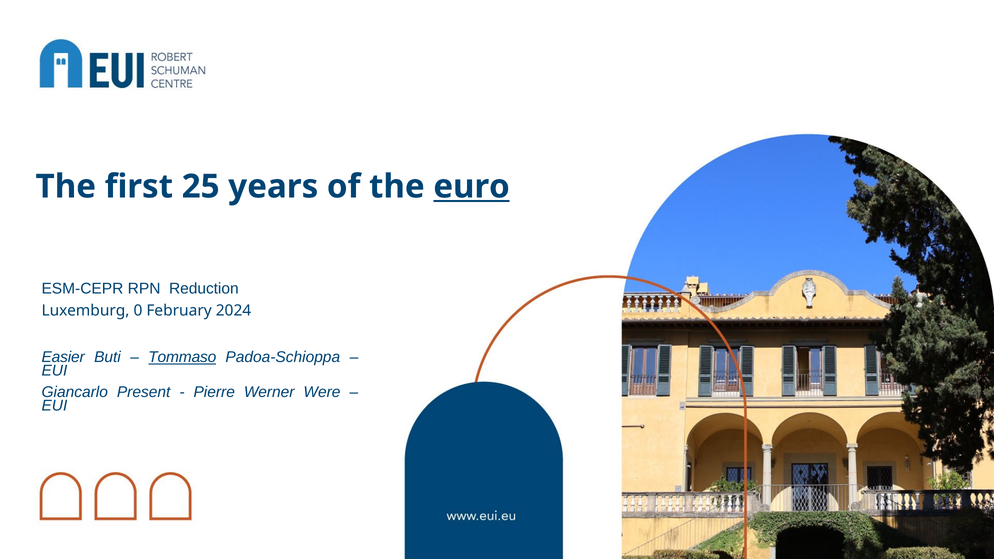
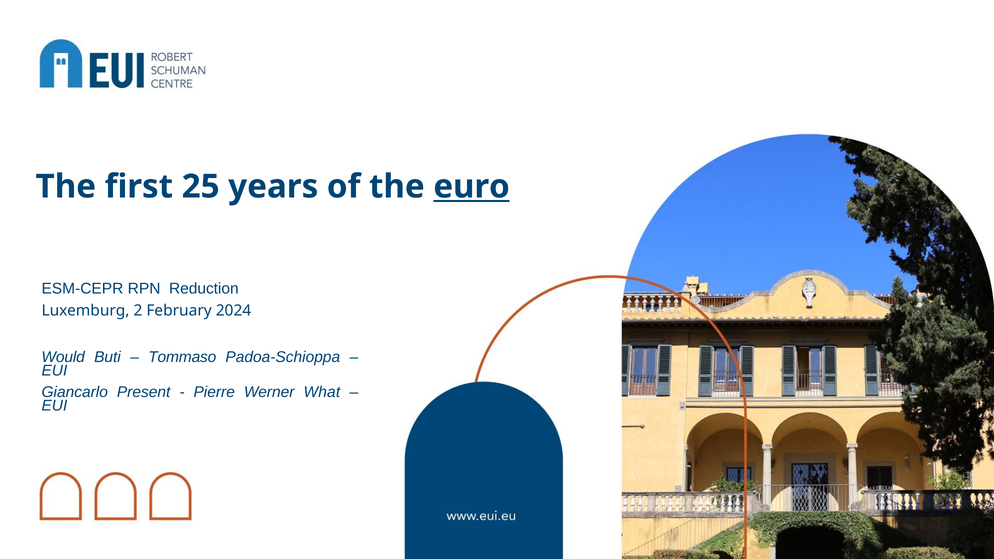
0: 0 -> 2 (138, 311)
Easier: Easier -> Would (63, 357)
Tommaso underline: present -> none (182, 357)
Were: Were -> What (322, 392)
